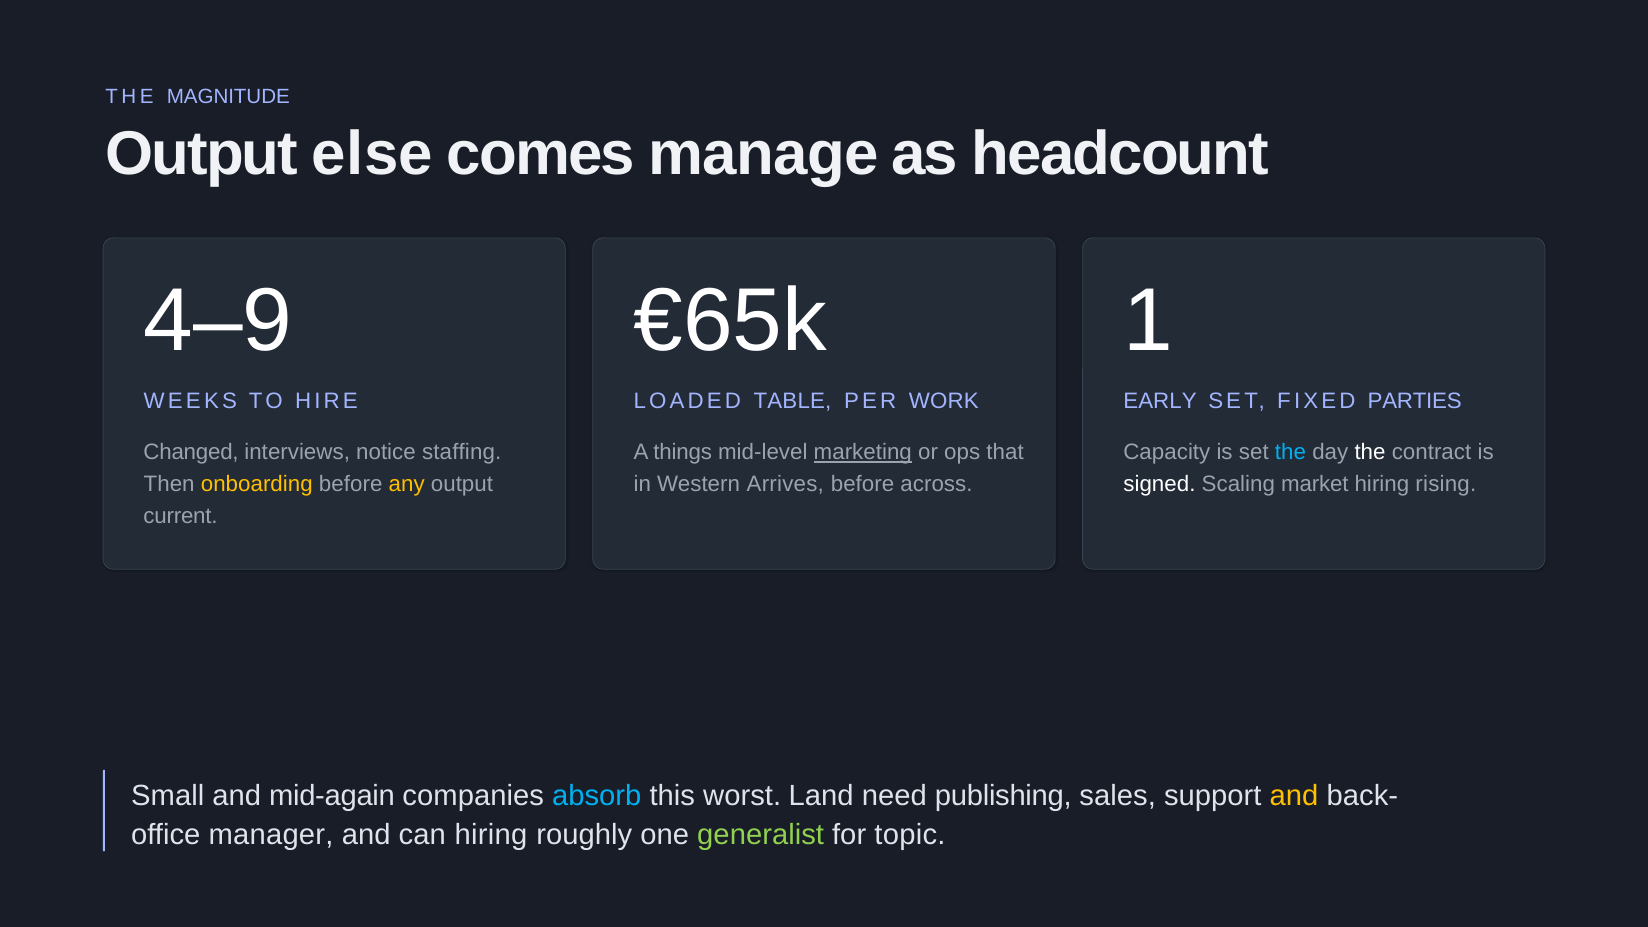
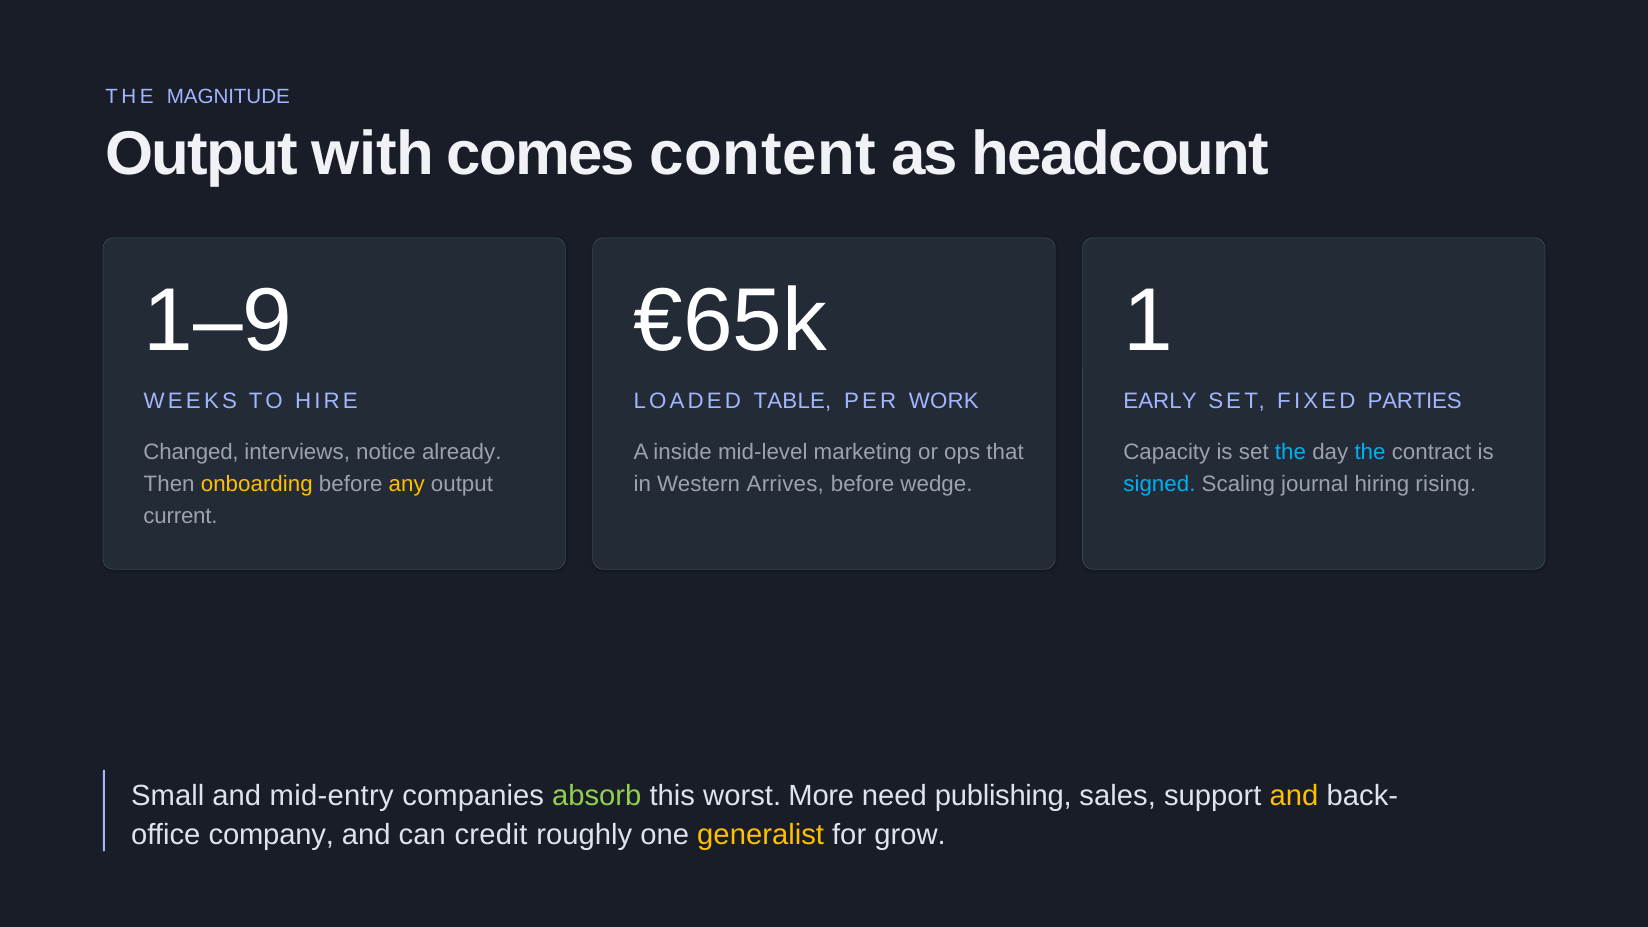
else: else -> with (373, 154)
manage: manage -> content (763, 154)
4–9: 4–9 -> 1–9 (218, 321)
staffing: staffing -> already (462, 452)
things: things -> inside (683, 452)
marketing underline: present -> none (863, 452)
the colour: white -> light blue (1370, 452)
across: across -> wedge (936, 484)
signed colour: white -> light blue (1159, 484)
market: market -> journal (1315, 484)
mid-again: mid-again -> mid-entry (332, 796)
absorb colour: light blue -> light green (597, 796)
Land: Land -> More (821, 796)
manager: manager -> company (271, 835)
can hiring: hiring -> credit (491, 835)
generalist colour: light green -> yellow (761, 835)
topic: topic -> grow (910, 835)
